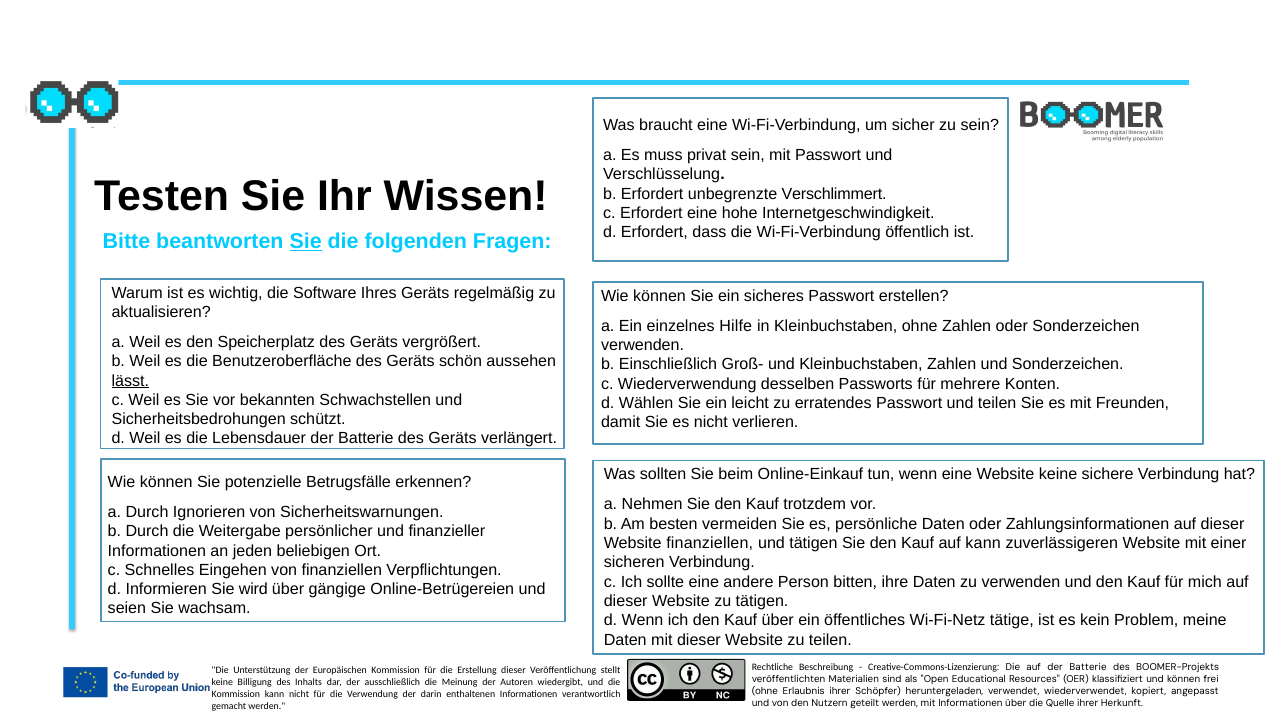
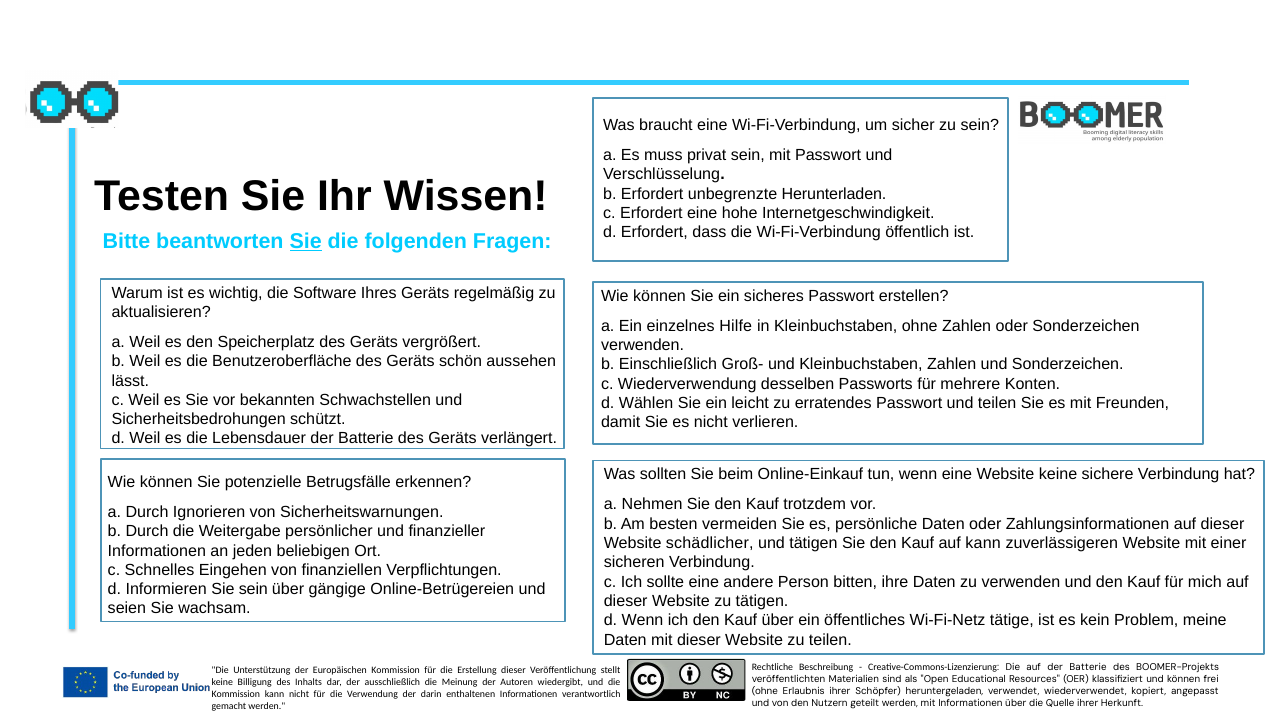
Verschlimmert: Verschlimmert -> Herunterladen (834, 194)
lässt underline: present -> none (130, 381)
Website finanziellen: finanziellen -> schädlicher (710, 543)
Sie wird: wird -> sein (253, 589)
